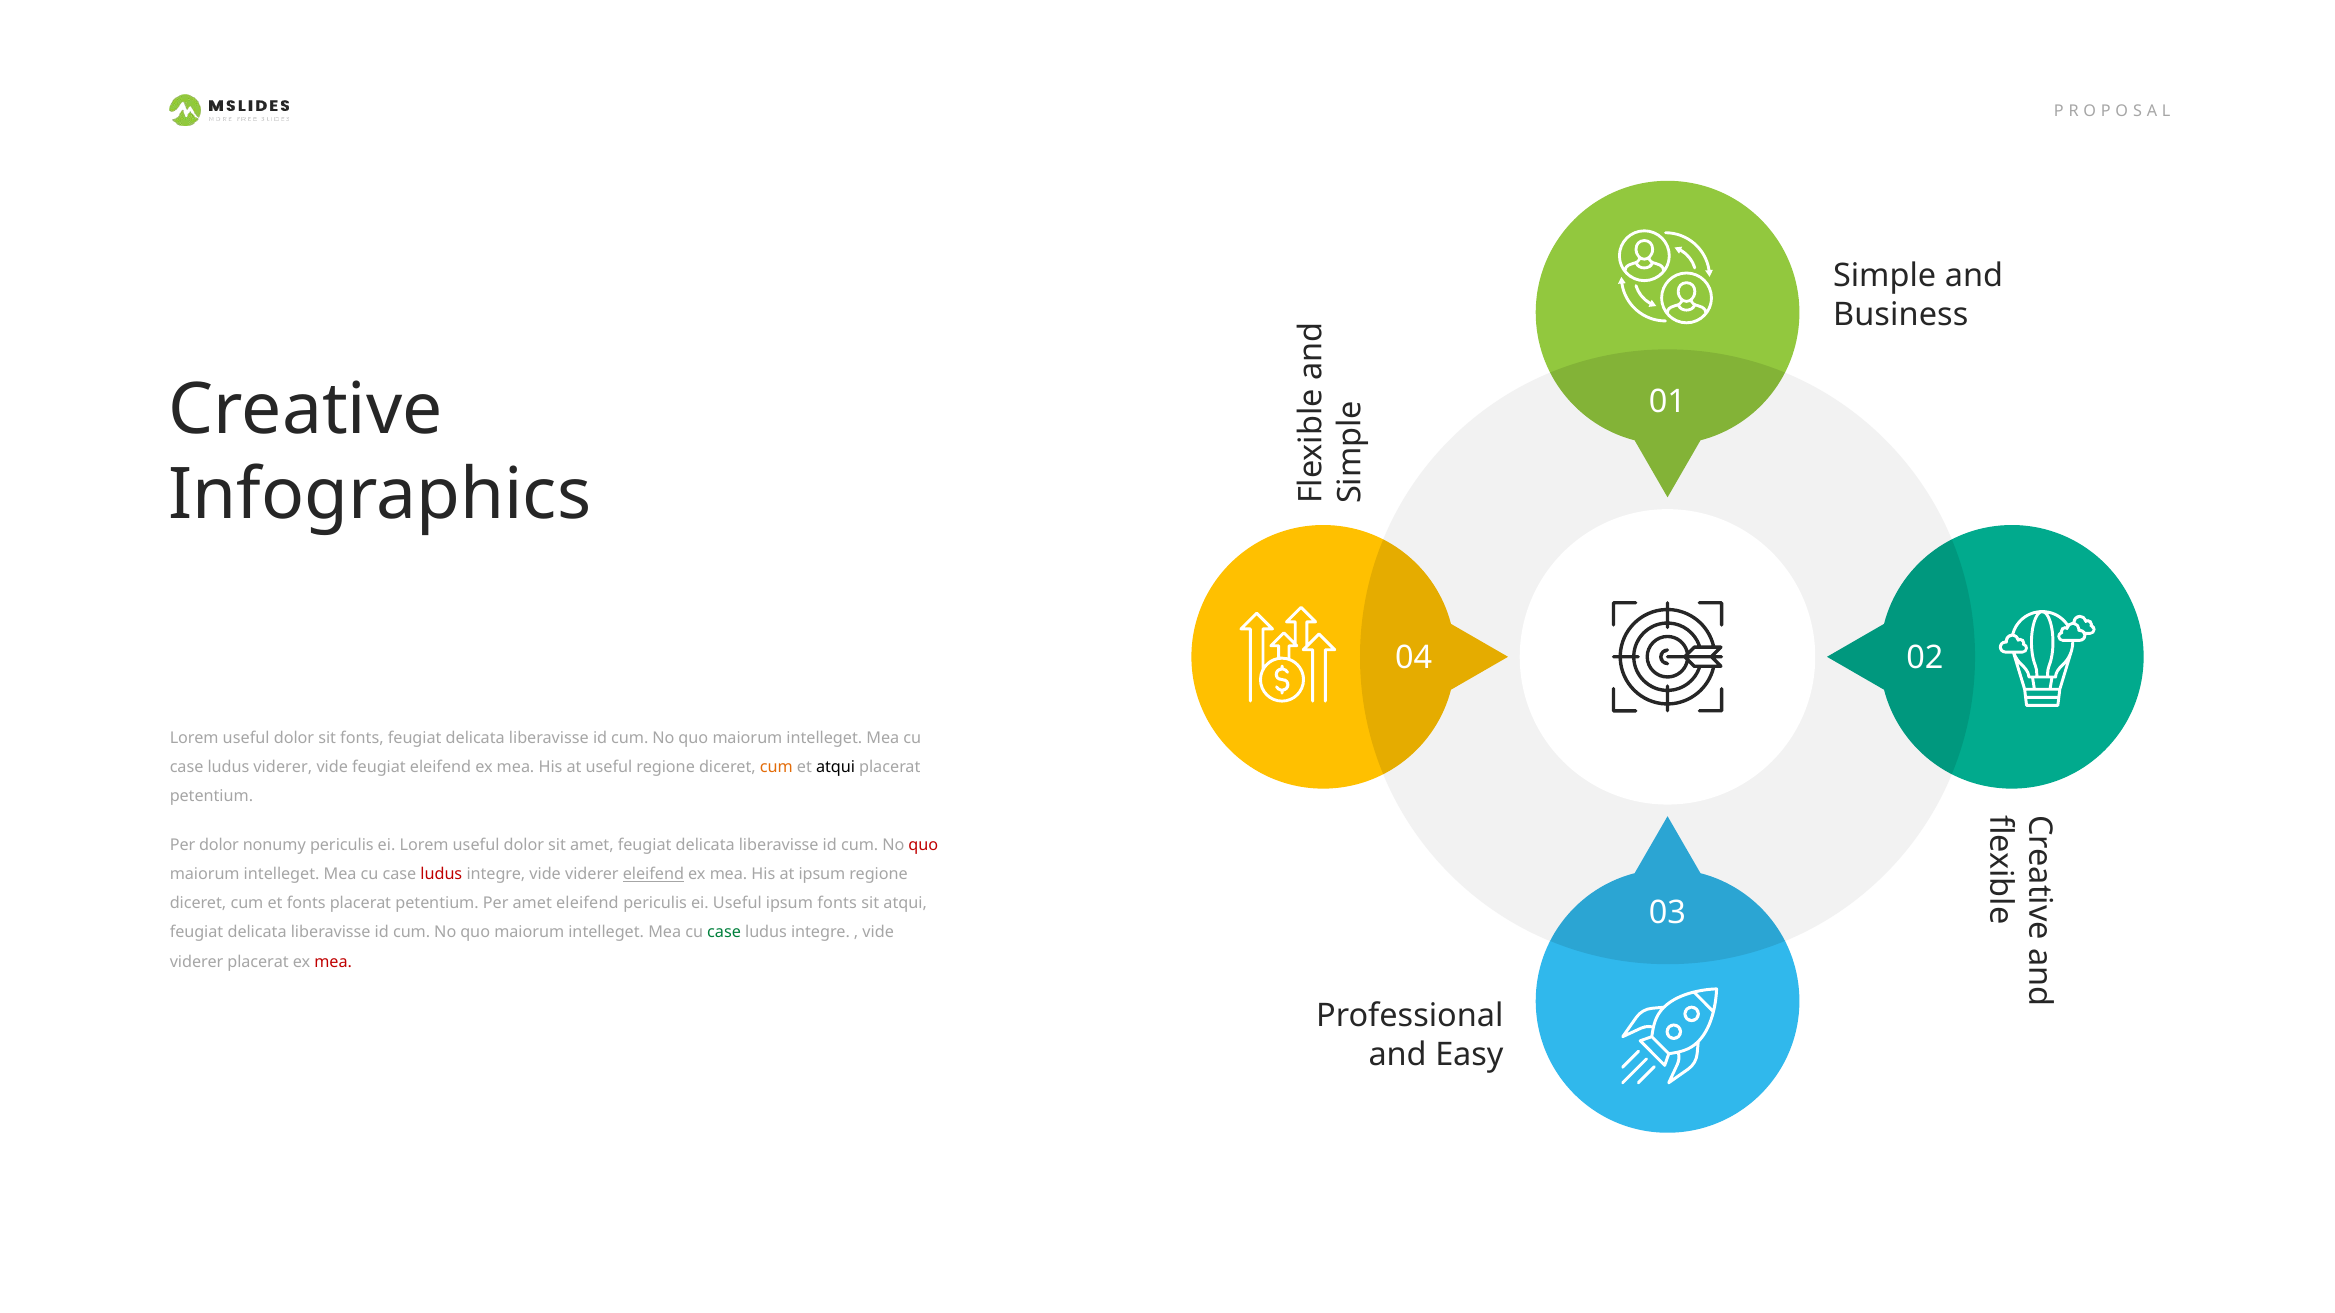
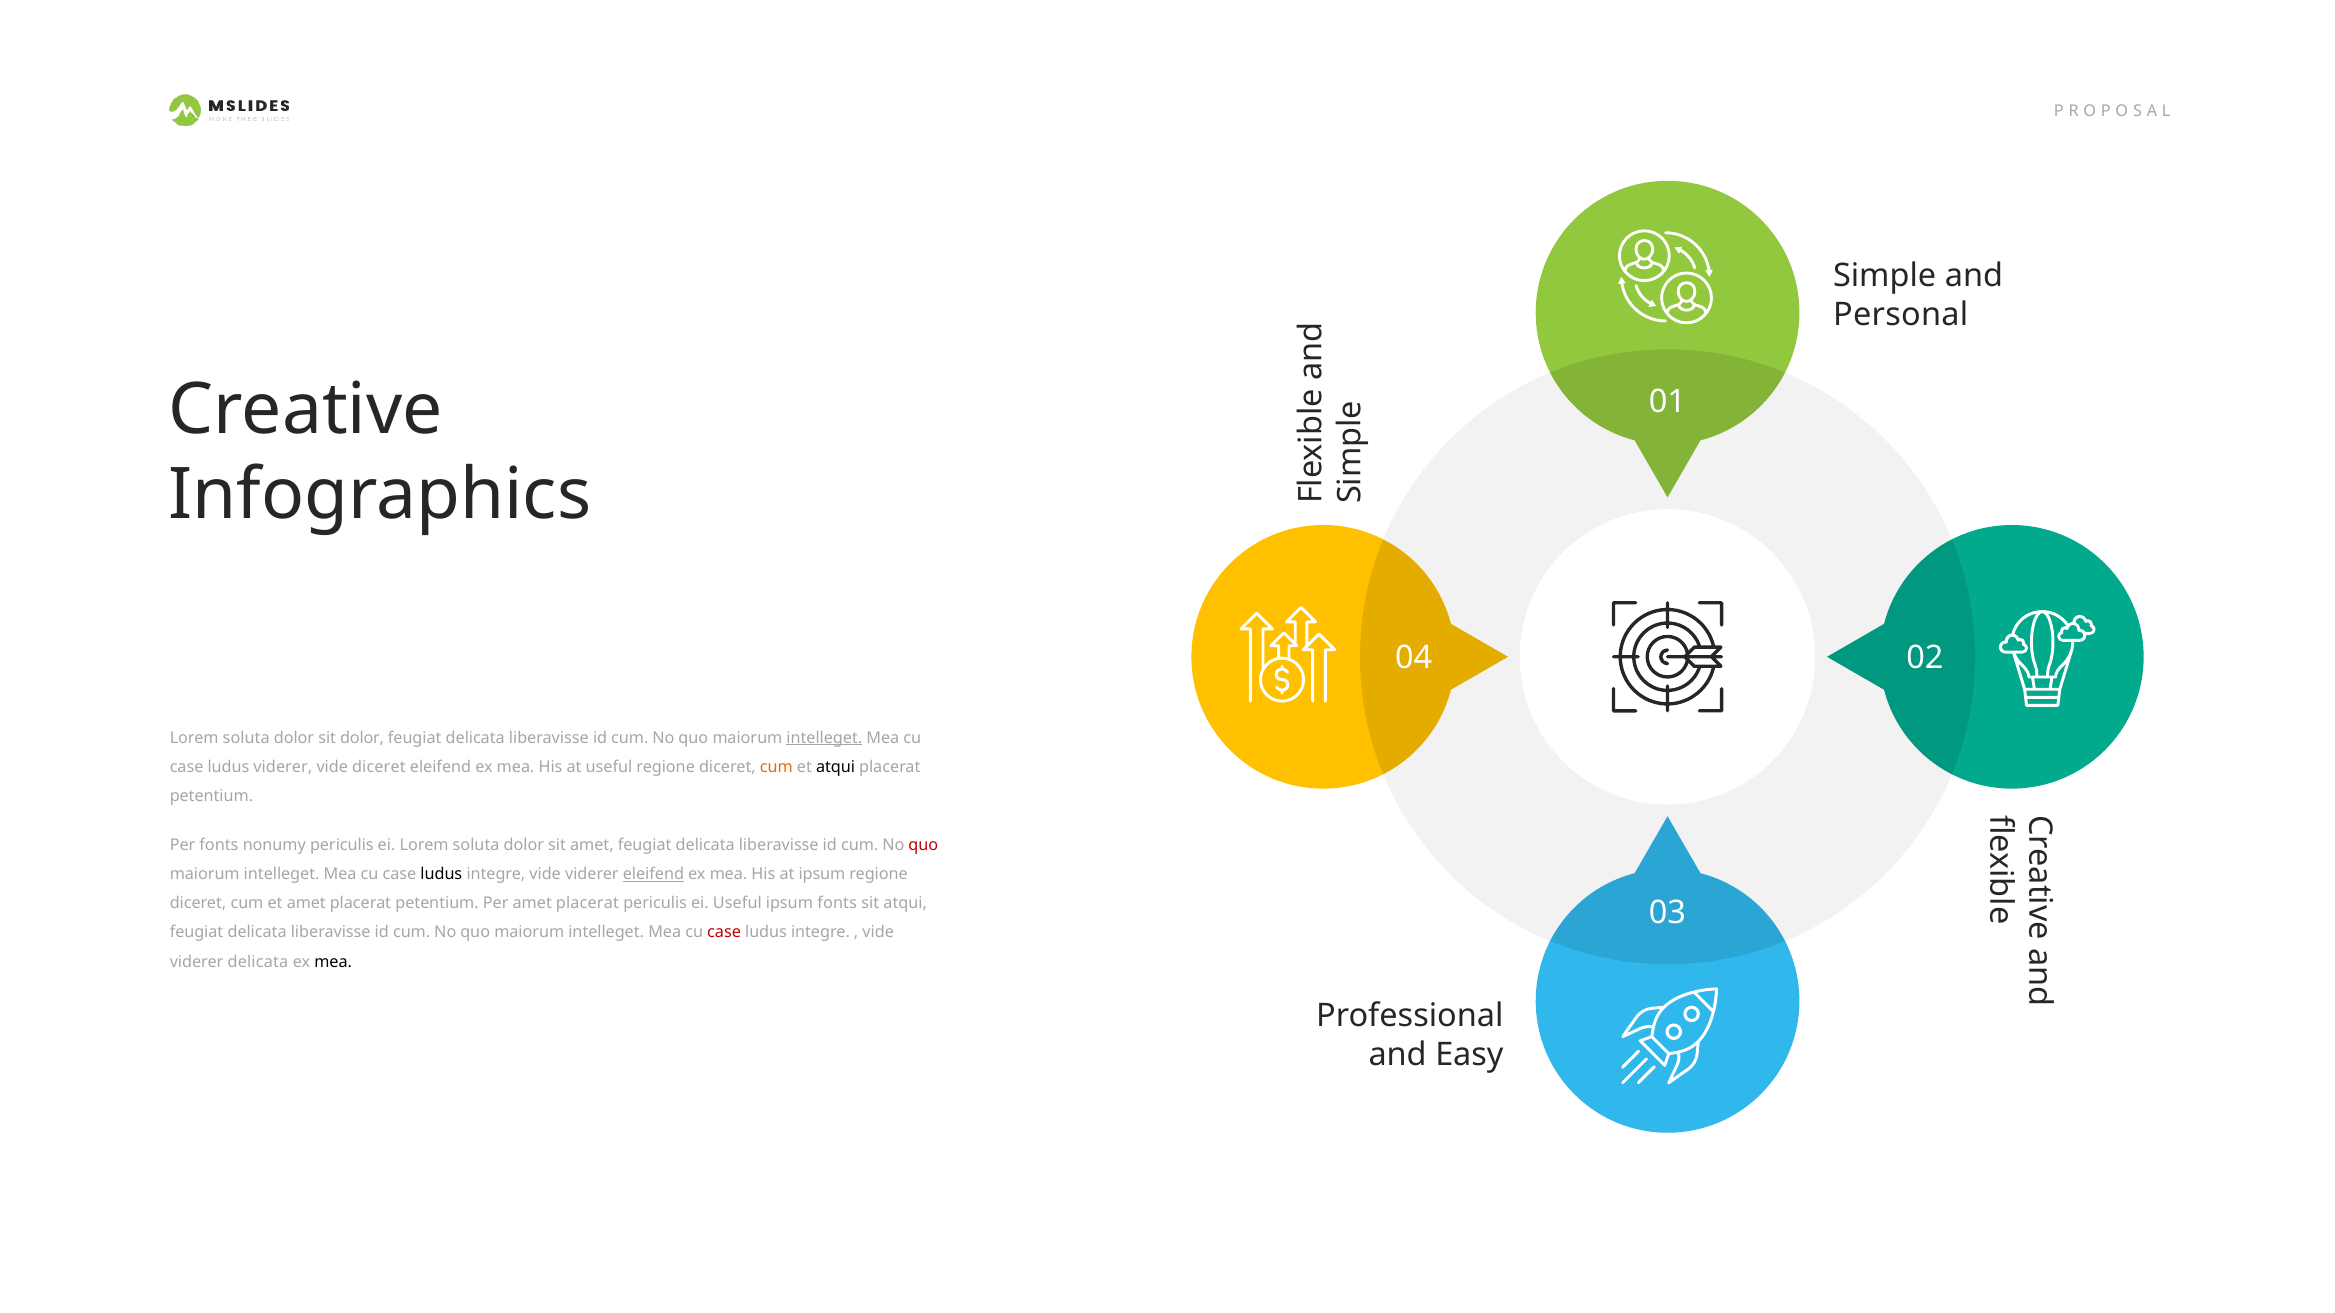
Business: Business -> Personal (1901, 315)
useful: useful -> soluta (246, 738)
sit fonts: fonts -> dolor (362, 738)
intelleget underline: none -> present (824, 738)
vide feugiat: feugiat -> diceret (379, 767)
Per dolor: dolor -> fonts (219, 845)
ei Lorem useful: useful -> soluta (476, 845)
ludus colour: red -> black (441, 874)
et fonts: fonts -> amet (306, 904)
Per amet eleifend: eleifend -> placerat (587, 904)
case colour: green -> red (724, 933)
viderer placerat: placerat -> delicata (258, 962)
mea colour: red -> black (333, 962)
